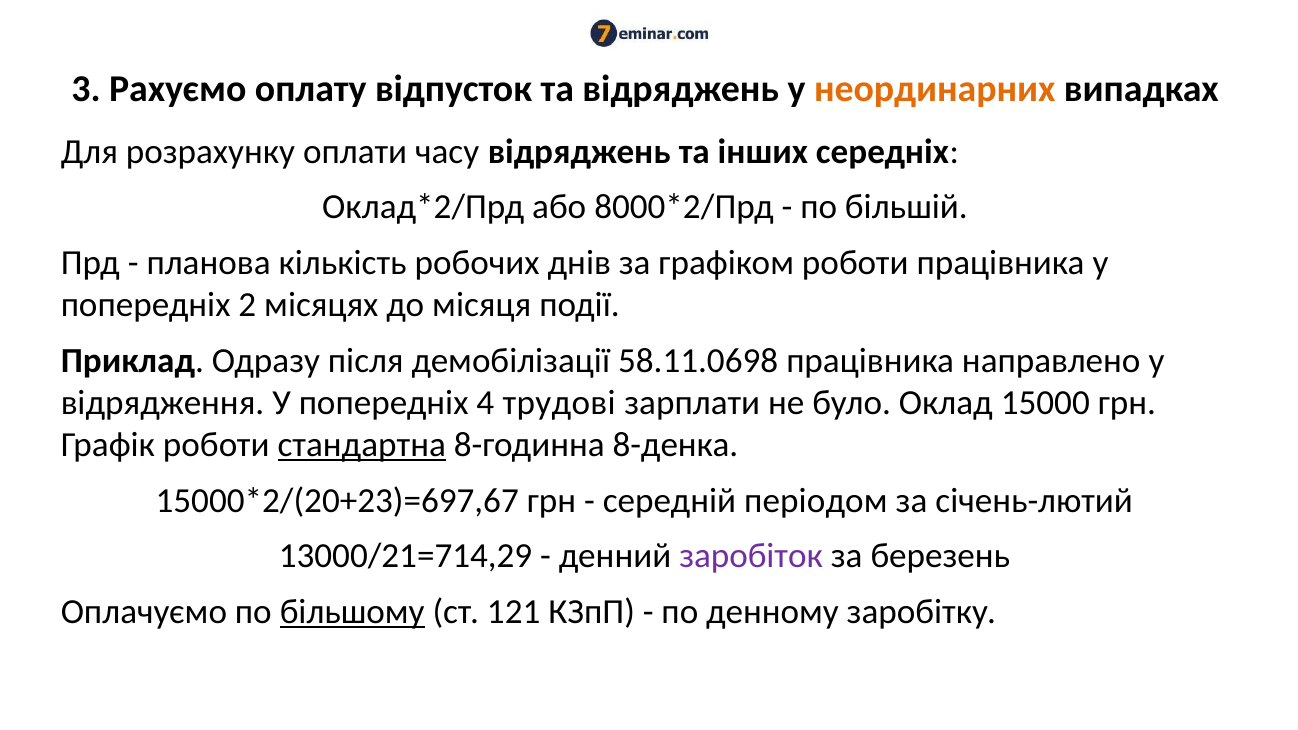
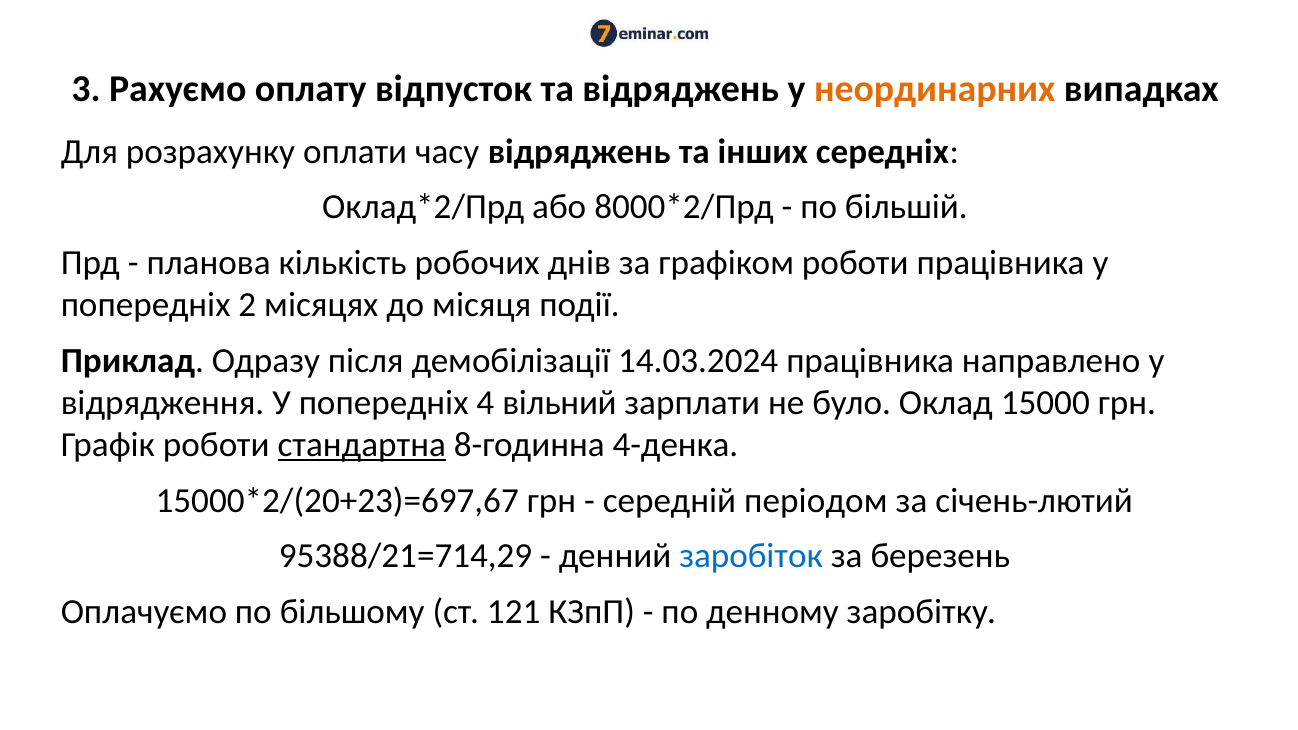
58.11.0698: 58.11.0698 -> 14.03.2024 (698, 361)
трудові: трудові -> вільний (559, 403)
8-денка: 8-денка -> 4-денка (675, 445)
13000/21=714,29: 13000/21=714,29 -> 95388/21=714,29 (406, 556)
заробіток colour: purple -> blue (751, 556)
більшому underline: present -> none (352, 612)
